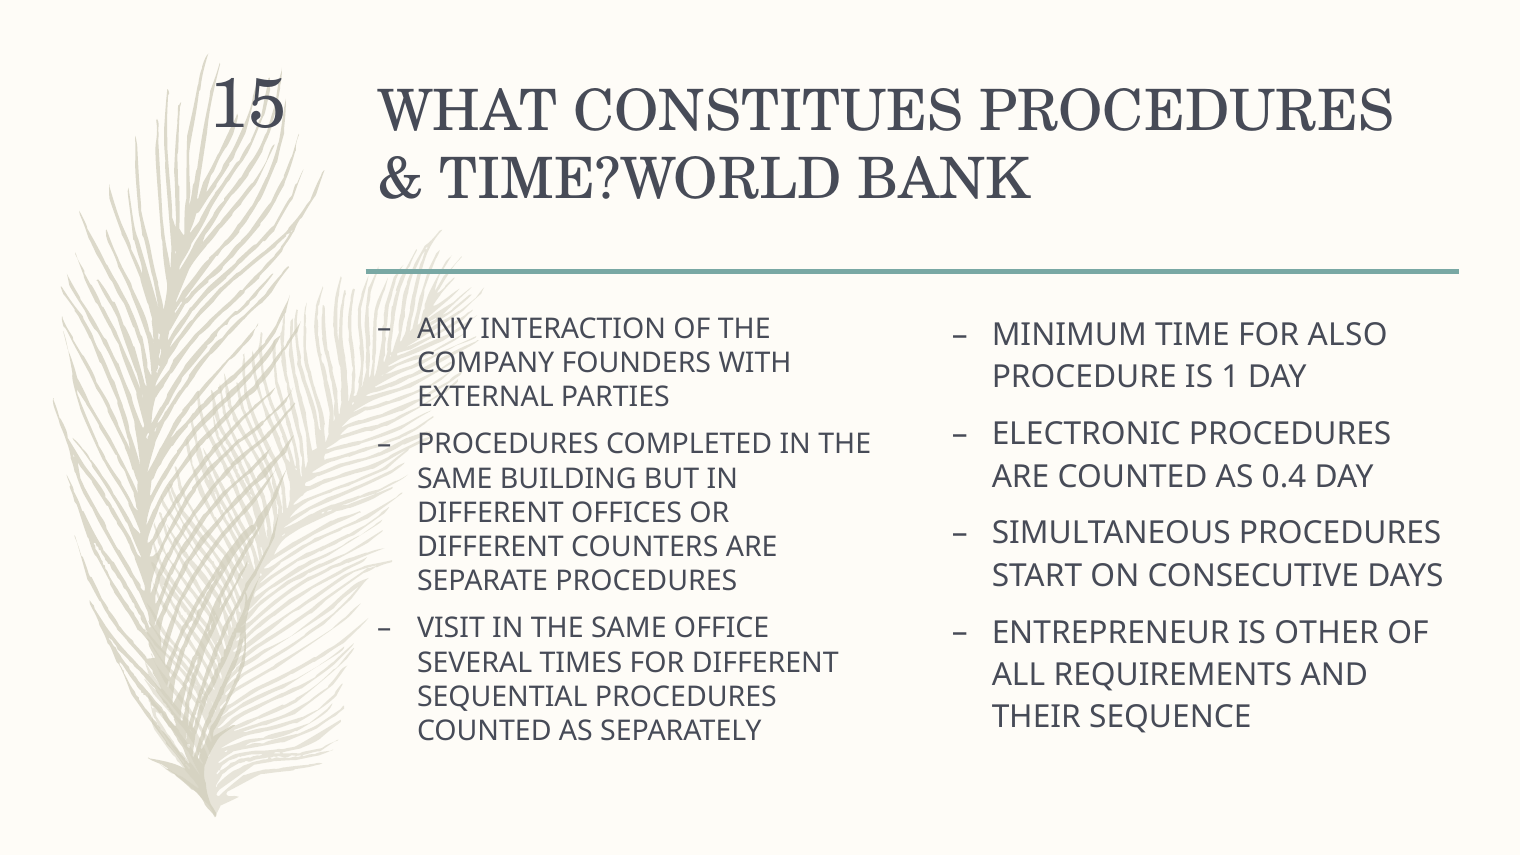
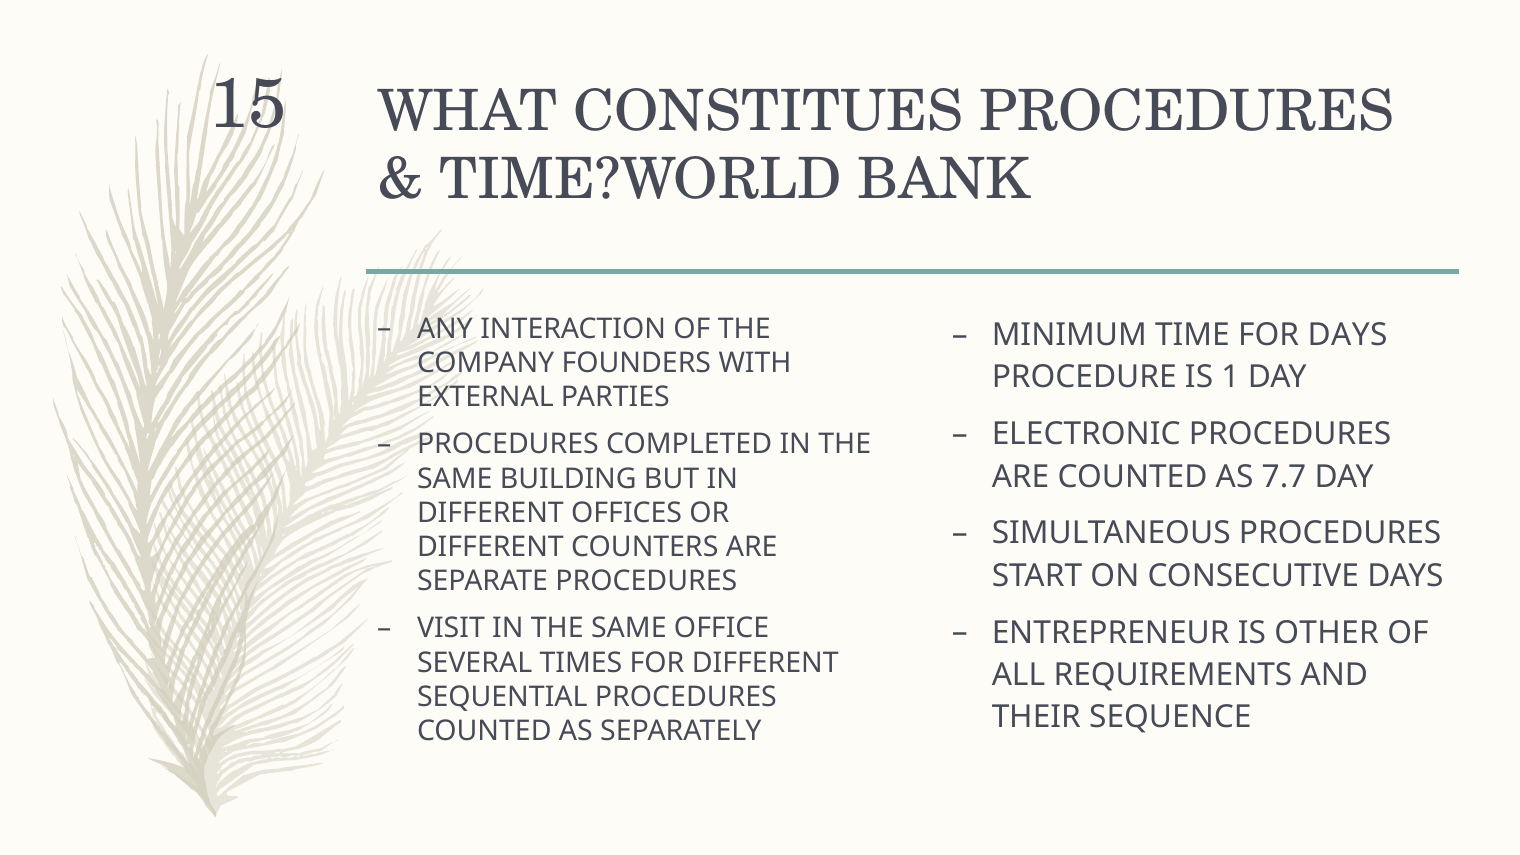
FOR ALSO: ALSO -> DAYS (1348, 335)
0.4: 0.4 -> 7.7 (1284, 477)
